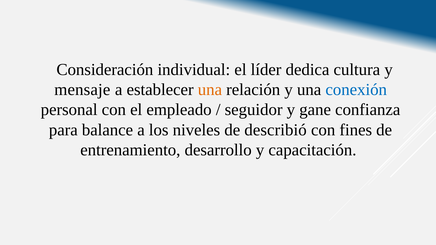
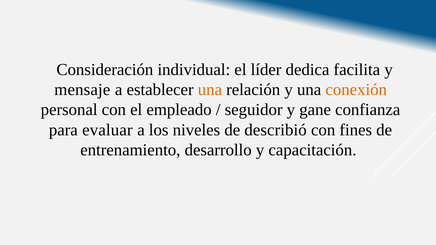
cultura: cultura -> facilita (357, 70)
conexión colour: blue -> orange (356, 90)
balance: balance -> evaluar (107, 130)
